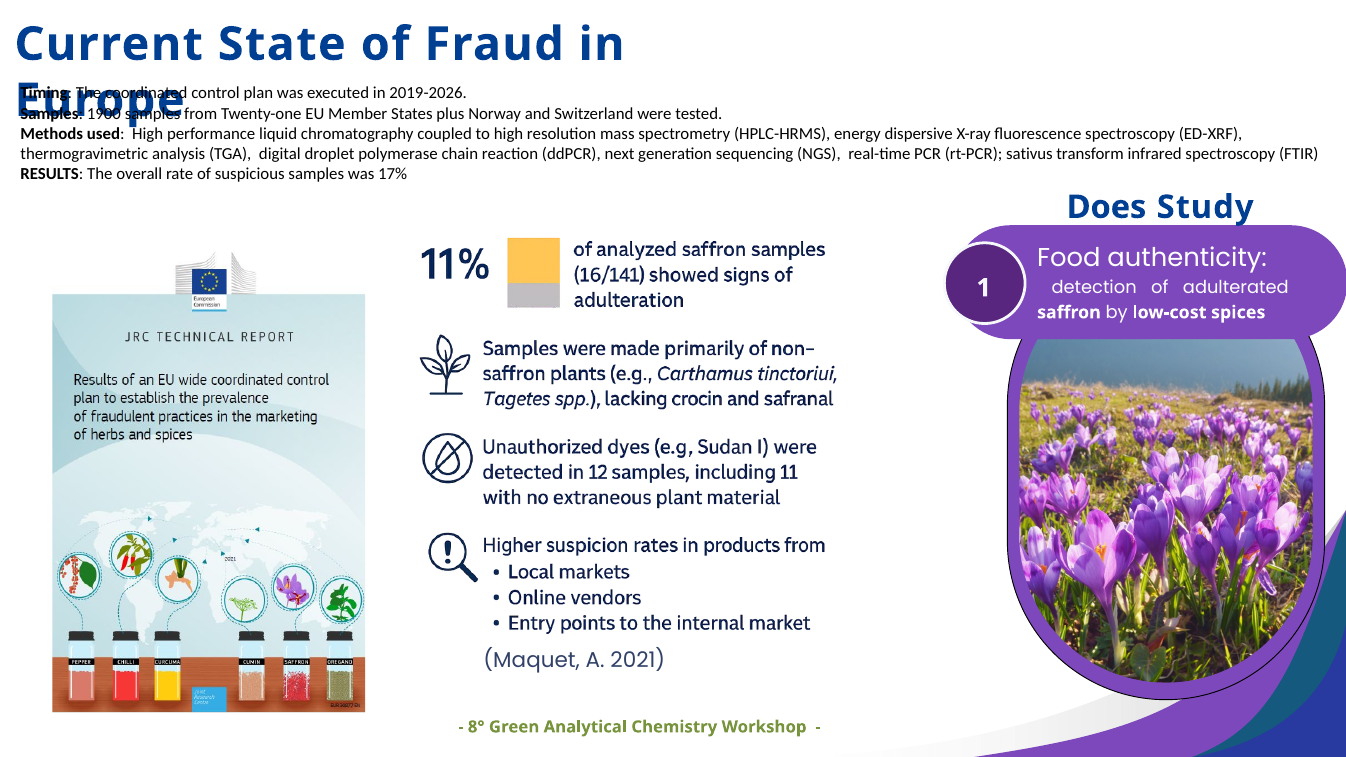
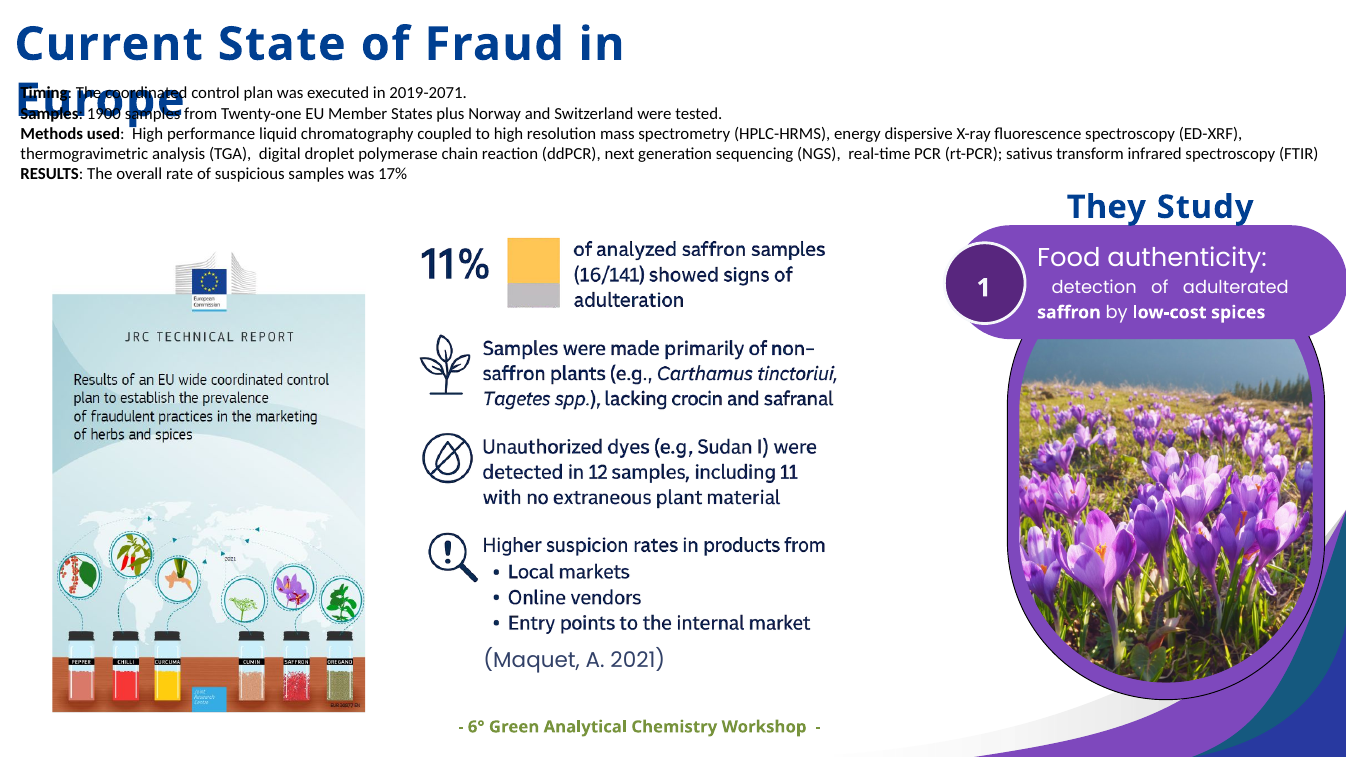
2019-2026: 2019-2026 -> 2019-2071 (428, 93)
Does: Does -> They (1106, 207)
8°: 8° -> 6° (476, 727)
